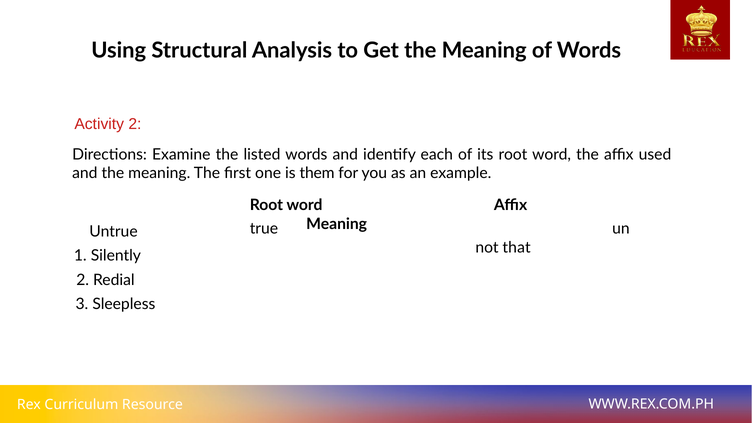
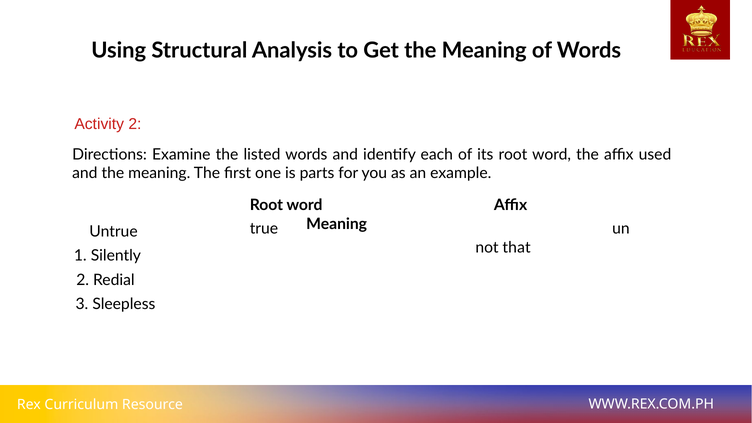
them: them -> parts (317, 173)
